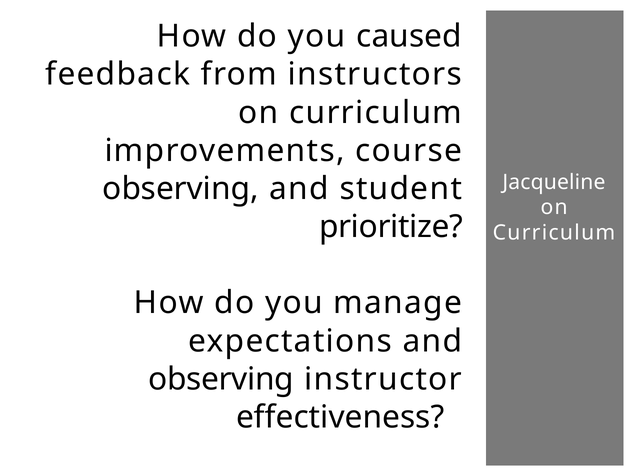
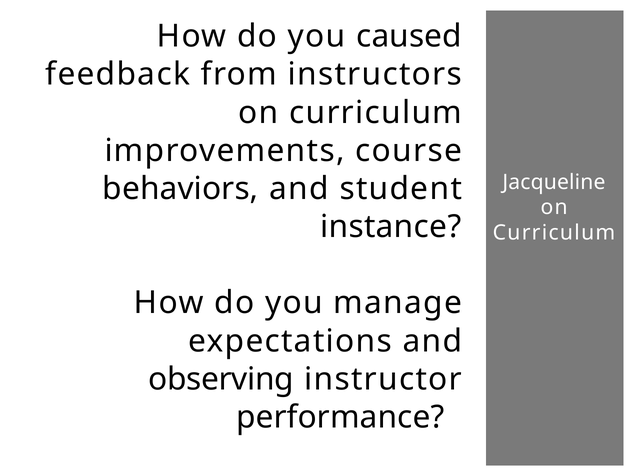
observing: observing -> behaviors (180, 189)
prioritize: prioritize -> instance (391, 227)
effectiveness: effectiveness -> performance (340, 417)
